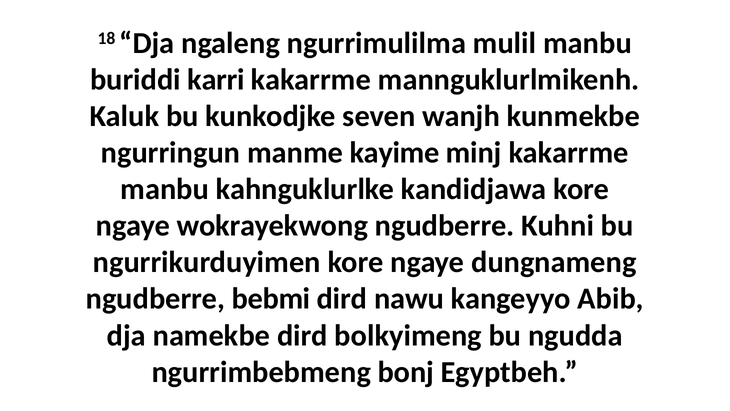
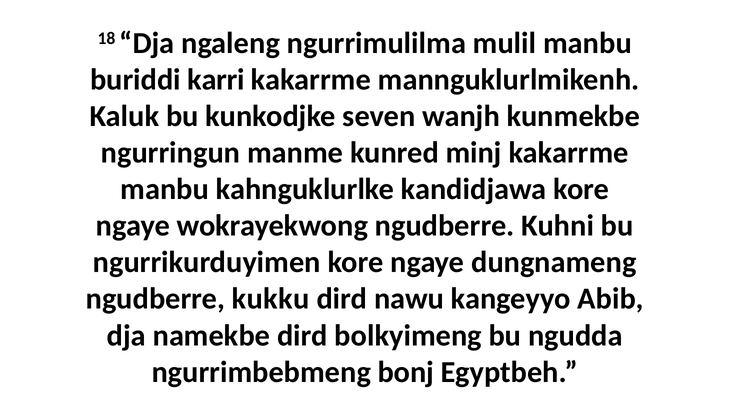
kayime: kayime -> kunred (394, 153)
bebmi: bebmi -> kukku (271, 299)
